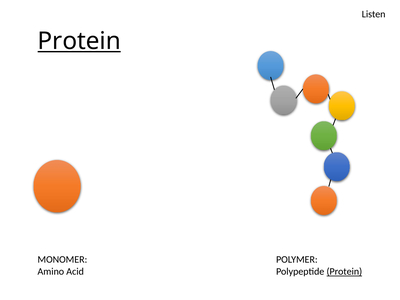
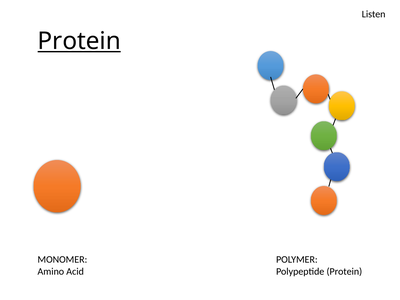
Protein underline: present -> none (344, 272)
